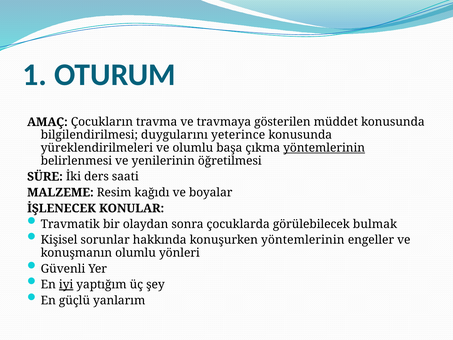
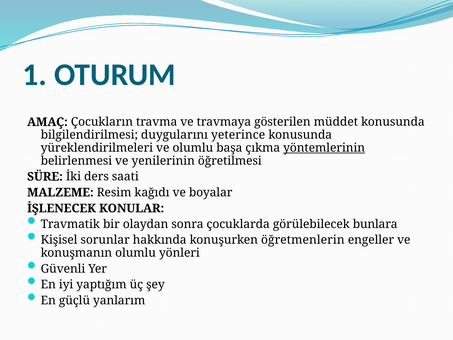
bulmak: bulmak -> bunlara (375, 224)
konuşurken yöntemlerinin: yöntemlerinin -> öğretmenlerin (303, 240)
iyi underline: present -> none (66, 284)
